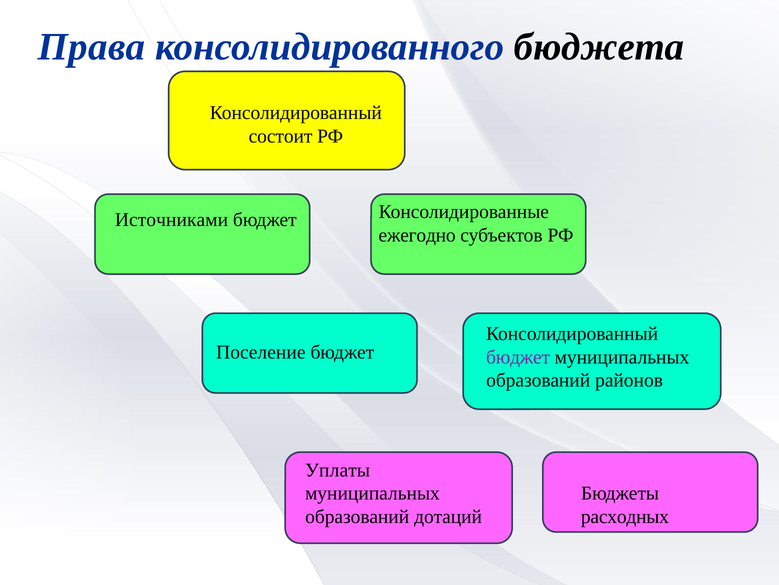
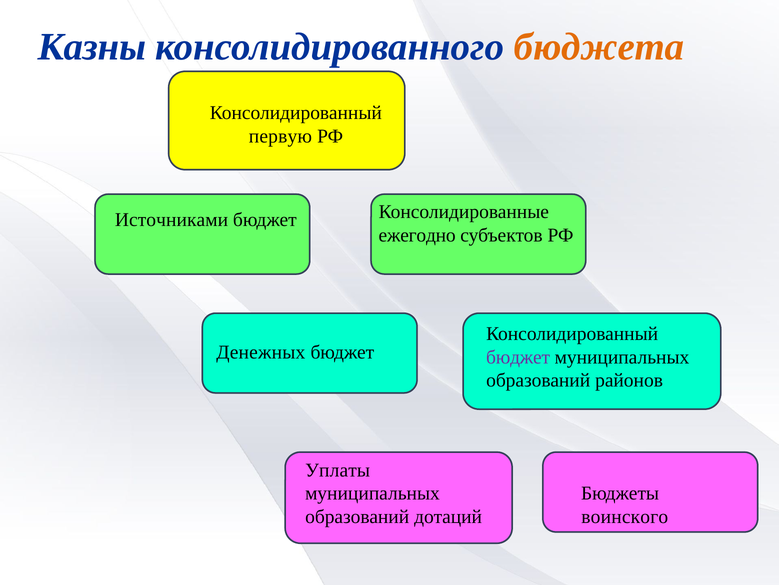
Права: Права -> Казны (92, 47)
бюджета colour: black -> orange (599, 47)
состоит: состоит -> первую (280, 136)
Поселение: Поселение -> Денежных (261, 352)
расходных: расходных -> воинского (625, 516)
